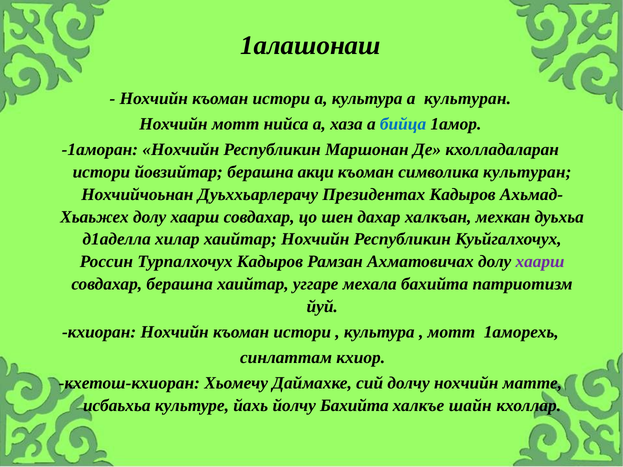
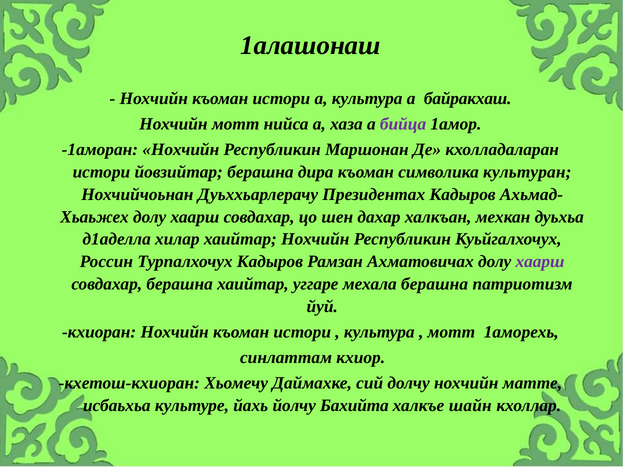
а культуран: культуран -> байракхаш (468, 99)
бийца colour: blue -> purple (403, 124)
акци: акци -> дира (316, 172)
мехала бахийта: бахийта -> берашна (435, 284)
